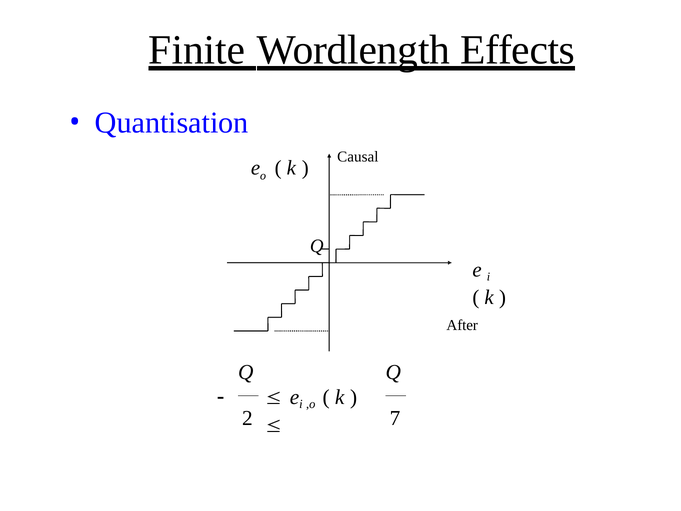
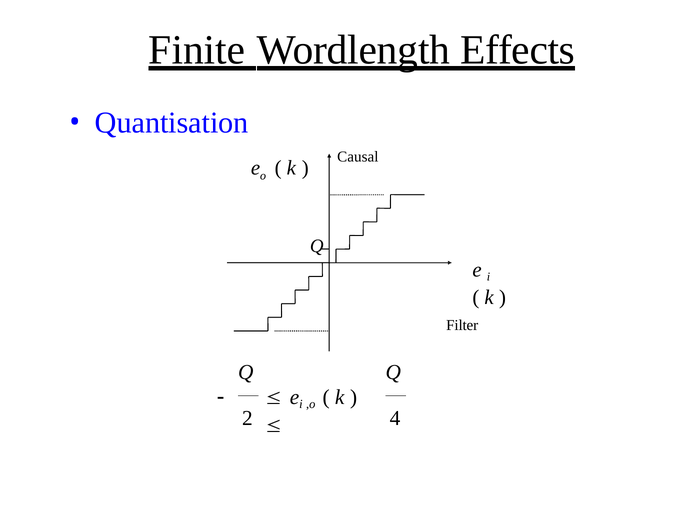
After: After -> Filter (462, 325)
7: 7 -> 4 (395, 418)
